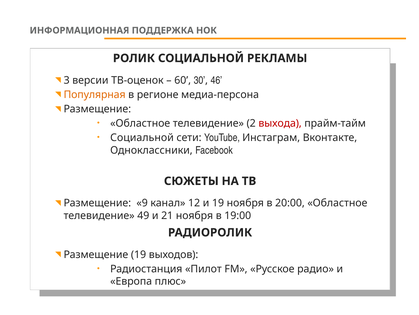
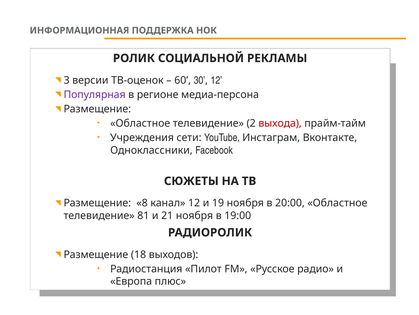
46: 46 -> 12 (216, 80)
Популярная colour: orange -> purple (95, 94)
Социальной: Социальной -> Учреждения (142, 137)
9: 9 -> 8 (142, 203)
49: 49 -> 81 (143, 215)
Размещение 19: 19 -> 18 (139, 254)
